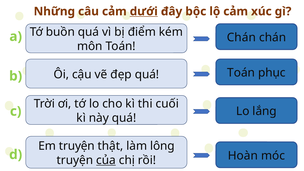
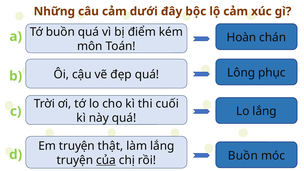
dưới underline: present -> none (144, 11)
Chán: Chán -> Hoàn (242, 37)
Toán: Toán -> Lông (241, 73)
làm lông: lông -> lắng (162, 146)
Hoàn: Hoàn -> Buồn (243, 156)
